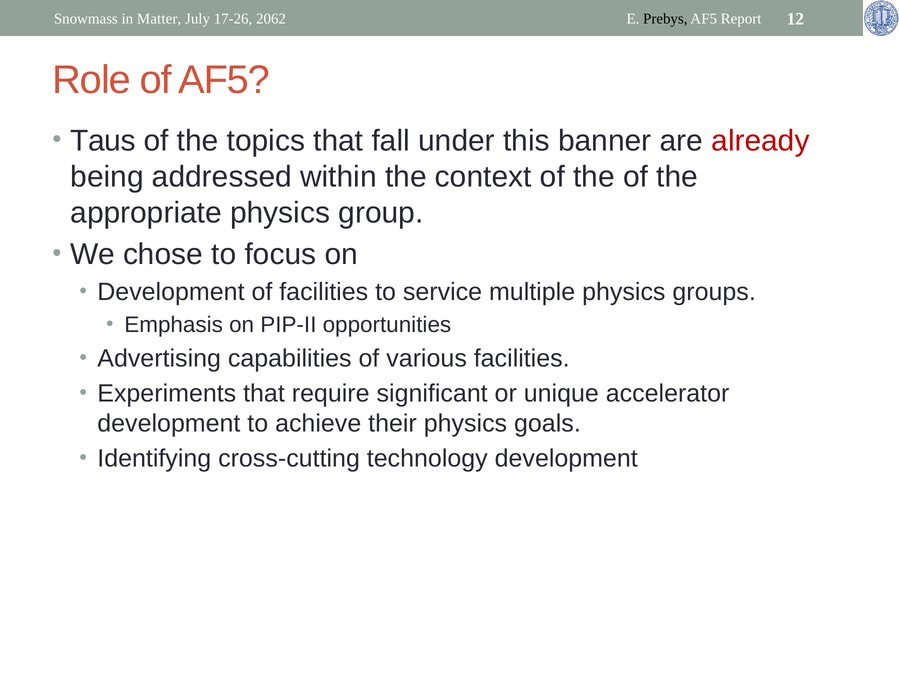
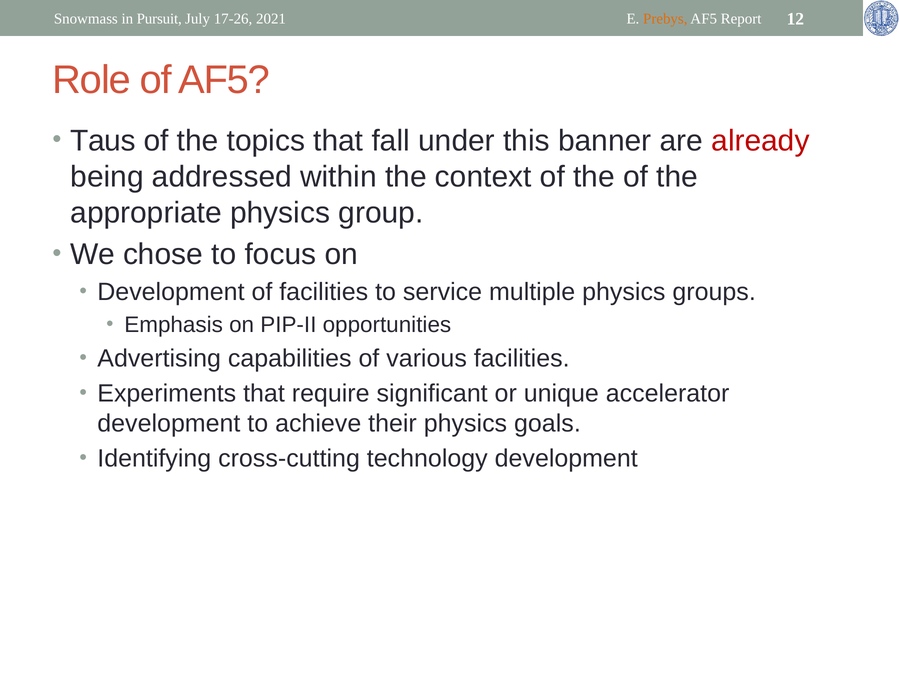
Matter: Matter -> Pursuit (159, 19)
2062: 2062 -> 2021 (271, 19)
Prebys colour: black -> orange (665, 19)
